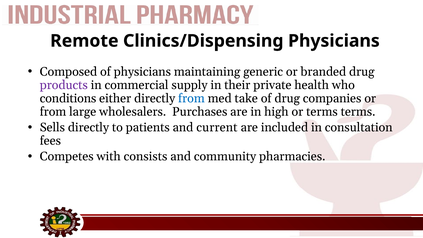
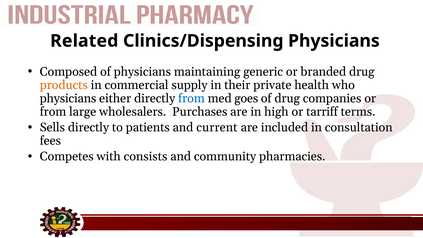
Remote: Remote -> Related (84, 41)
products colour: purple -> orange (64, 85)
conditions: conditions -> physicians (68, 98)
take: take -> goes (246, 98)
or terms: terms -> tarriff (322, 112)
